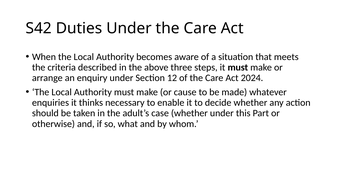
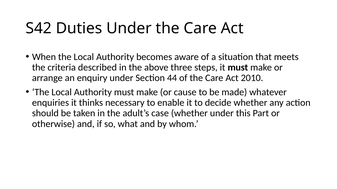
12: 12 -> 44 (172, 78)
2024: 2024 -> 2010 (252, 78)
